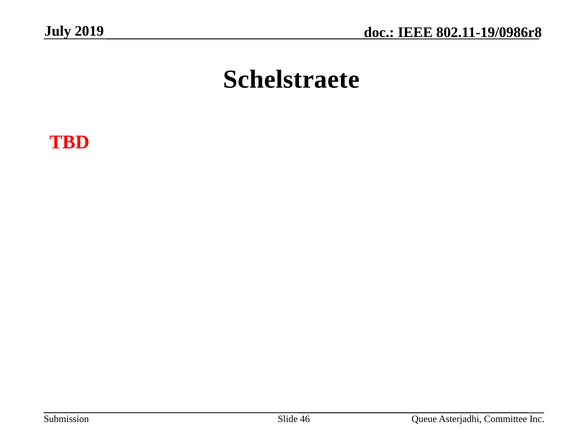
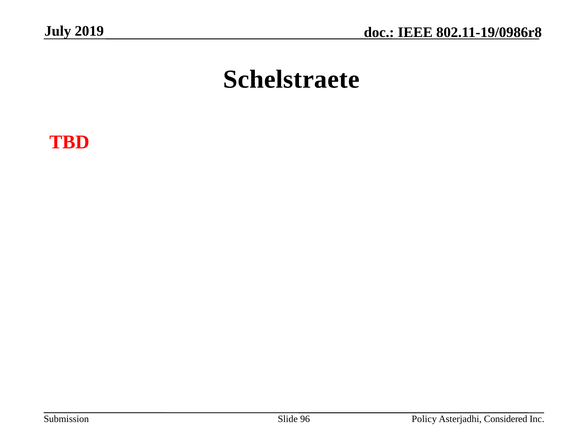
46: 46 -> 96 (305, 419)
Queue: Queue -> Policy (424, 419)
Committee: Committee -> Considered (506, 419)
